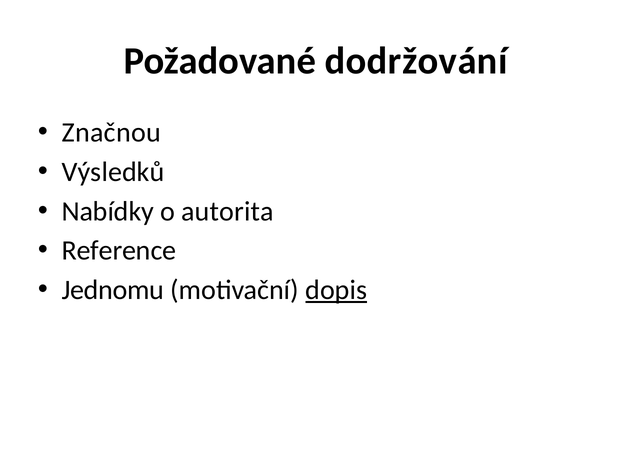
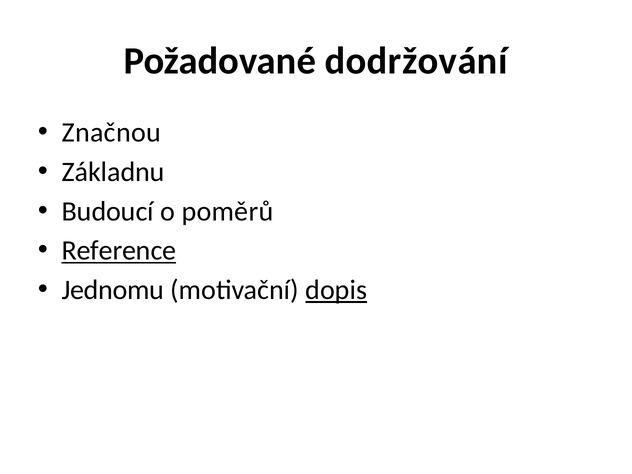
Výsledků: Výsledků -> Základnu (113, 172)
Nabídky: Nabídky -> Budoucí (108, 211)
autorita: autorita -> poměrů (228, 211)
Reference underline: none -> present (119, 251)
